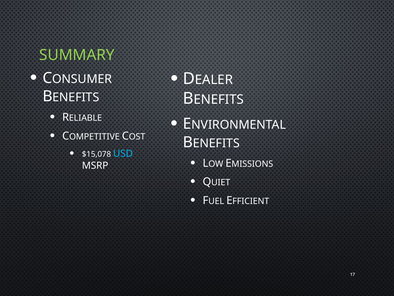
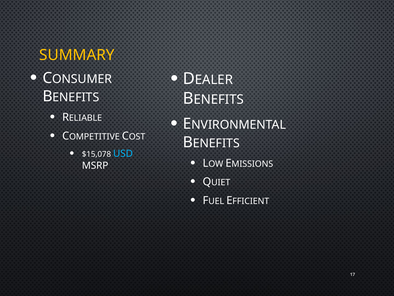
SUMMARY colour: light green -> yellow (77, 55)
